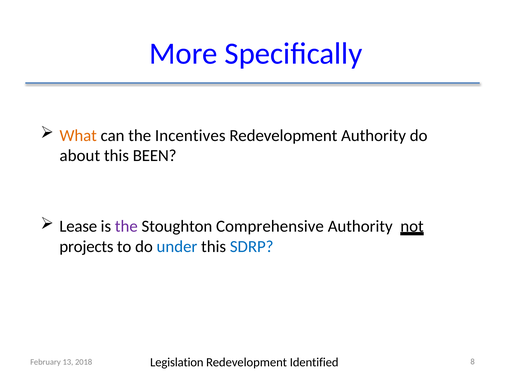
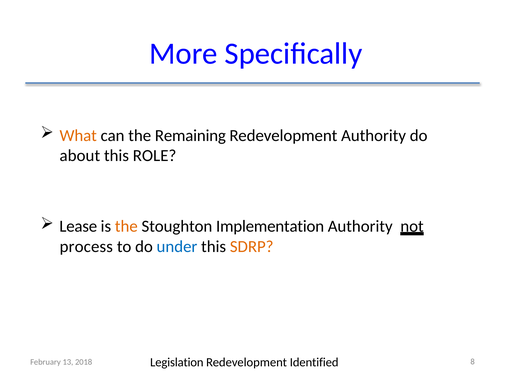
Incentives: Incentives -> Remaining (190, 135)
BEEN: BEEN -> ROLE (155, 156)
the colour: purple -> orange (126, 226)
Comprehensive: Comprehensive -> Implementation (270, 226)
projects: projects -> process (86, 246)
SDRP colour: blue -> orange (252, 246)
